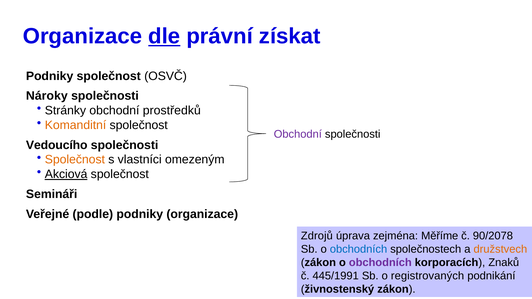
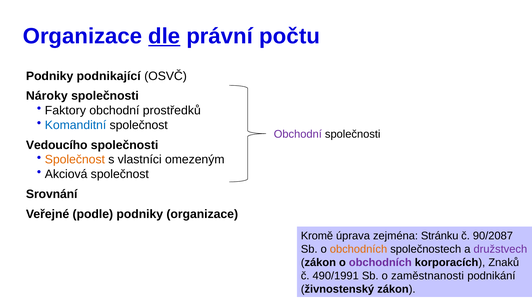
získat: získat -> počtu (290, 36)
Podniky společnost: společnost -> podnikající (109, 76)
Stránky: Stránky -> Faktory (65, 111)
Komanditní colour: orange -> blue (76, 125)
Akciová underline: present -> none (66, 174)
Semináři: Semináři -> Srovnání (52, 194)
Zdrojů: Zdrojů -> Kromě (317, 236)
Měříme: Měříme -> Stránku (440, 236)
90/2078: 90/2078 -> 90/2087 (493, 236)
obchodních colour: blue -> orange (359, 249)
družstvech colour: orange -> purple (500, 249)
445/1991: 445/1991 -> 490/1991 (336, 276)
registrovaných: registrovaných -> zaměstnanosti (428, 276)
